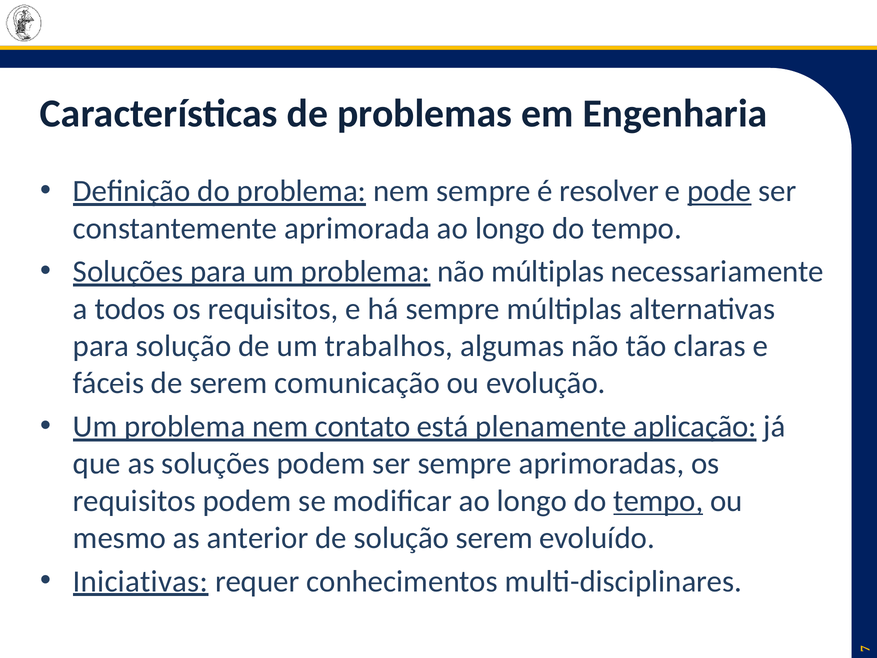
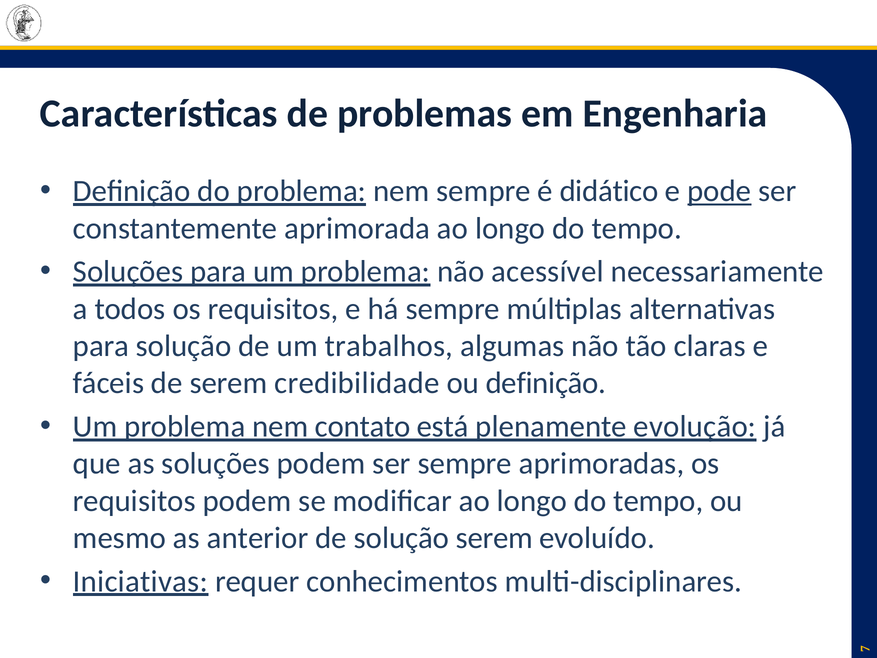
resolver: resolver -> didático (609, 191)
não múltiplas: múltiplas -> acessível (548, 272)
comunicação: comunicação -> credibilidade (357, 383)
ou evolução: evolução -> definição (546, 383)
aplicação: aplicação -> evolução (695, 426)
tempo underline: present -> none (658, 501)
